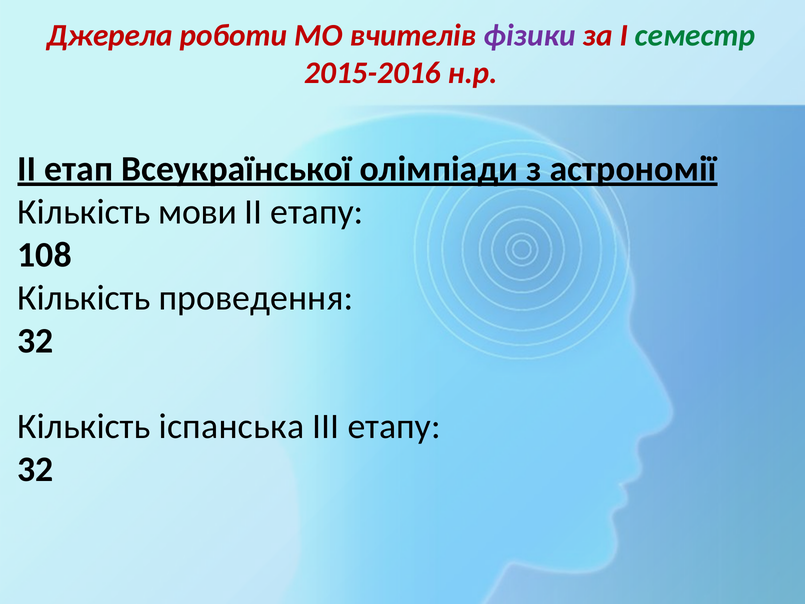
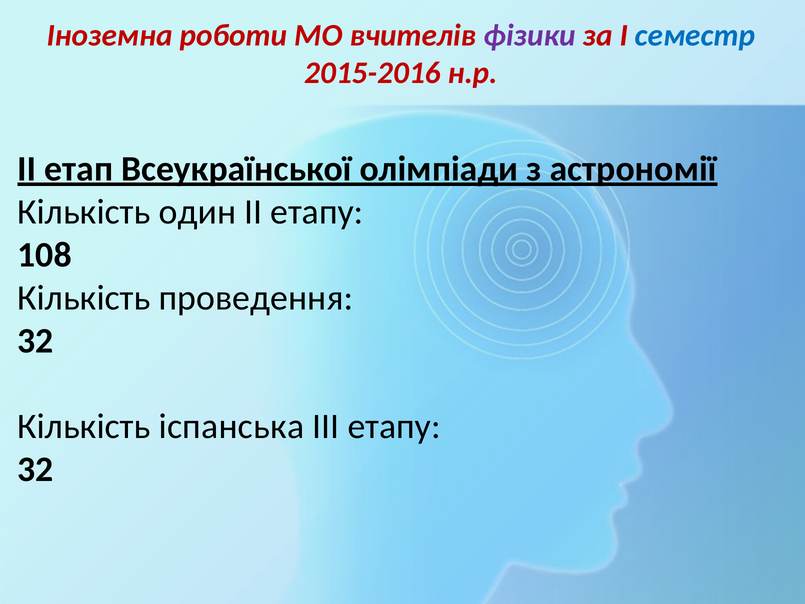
Джерела: Джерела -> Іноземна (110, 35)
семестр colour: green -> blue (695, 35)
мови: мови -> один (197, 212)
